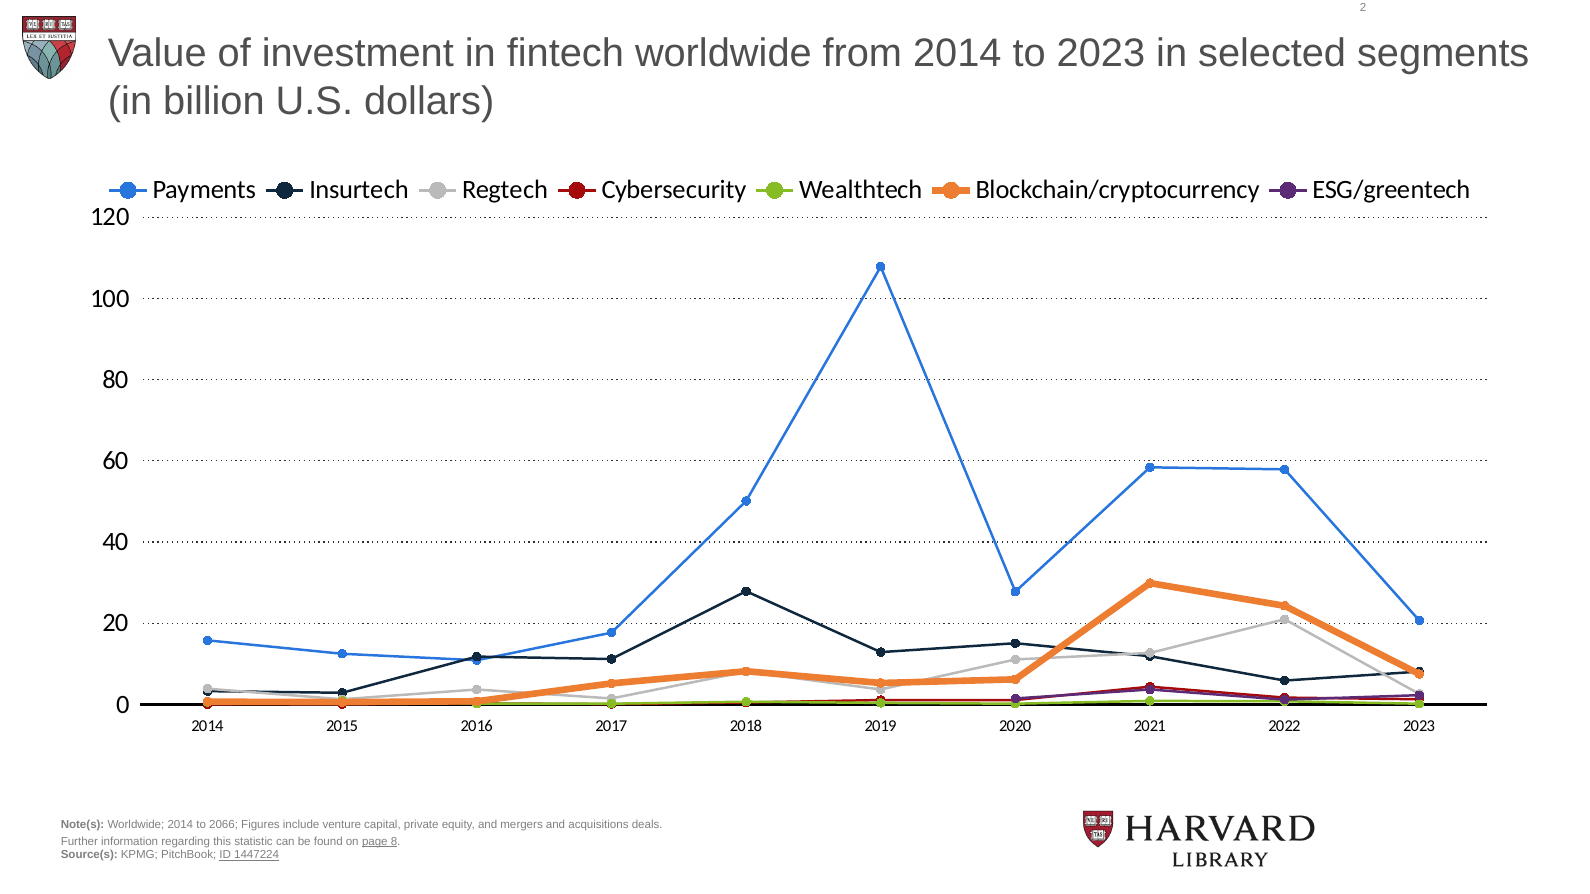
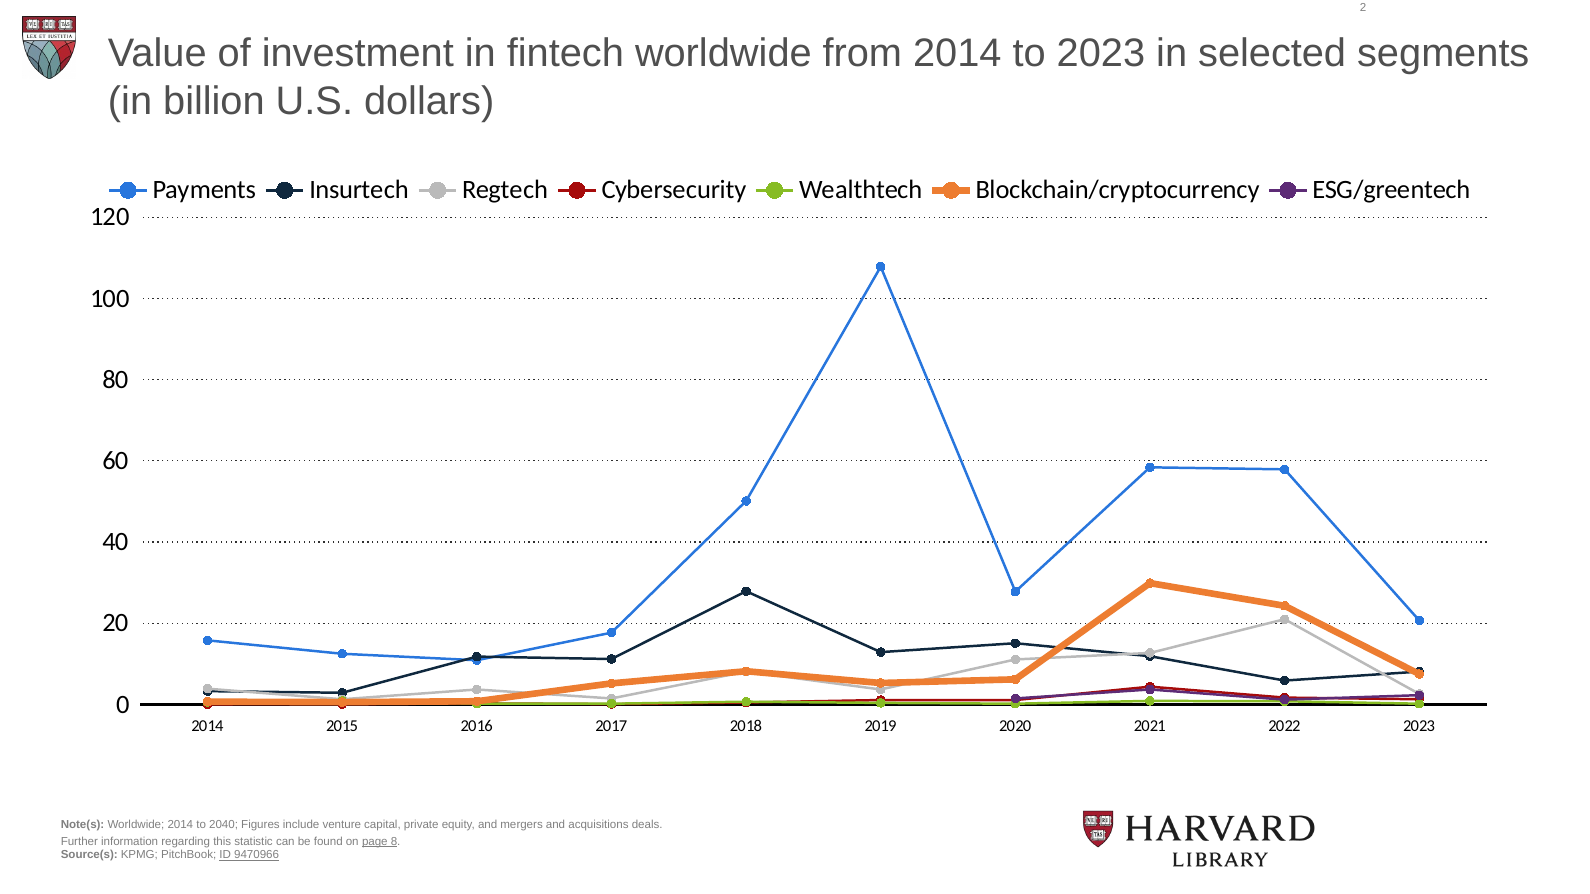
2066: 2066 -> 2040 (224, 825)
1447224: 1447224 -> 9470966 (257, 855)
